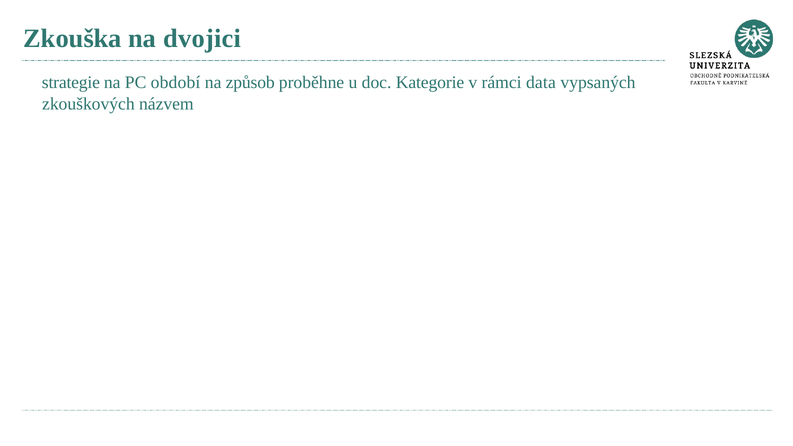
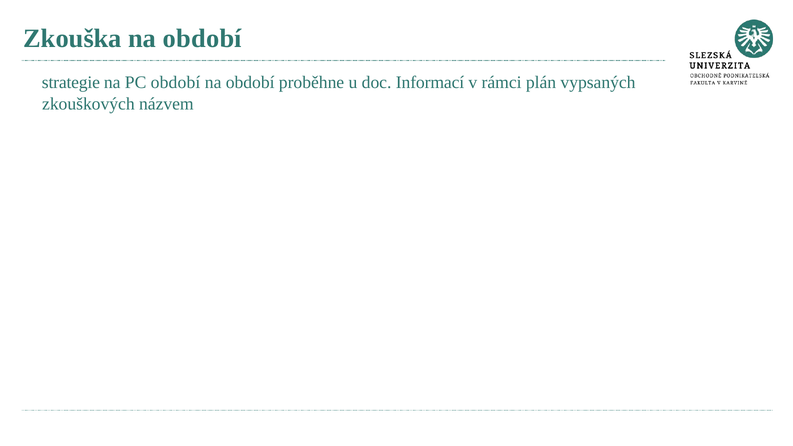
Zkouška na dvojici: dvojici -> období (202, 39)
způsob: způsob -> období (250, 83)
Kategorie: Kategorie -> Informací (430, 83)
data: data -> plán (541, 83)
